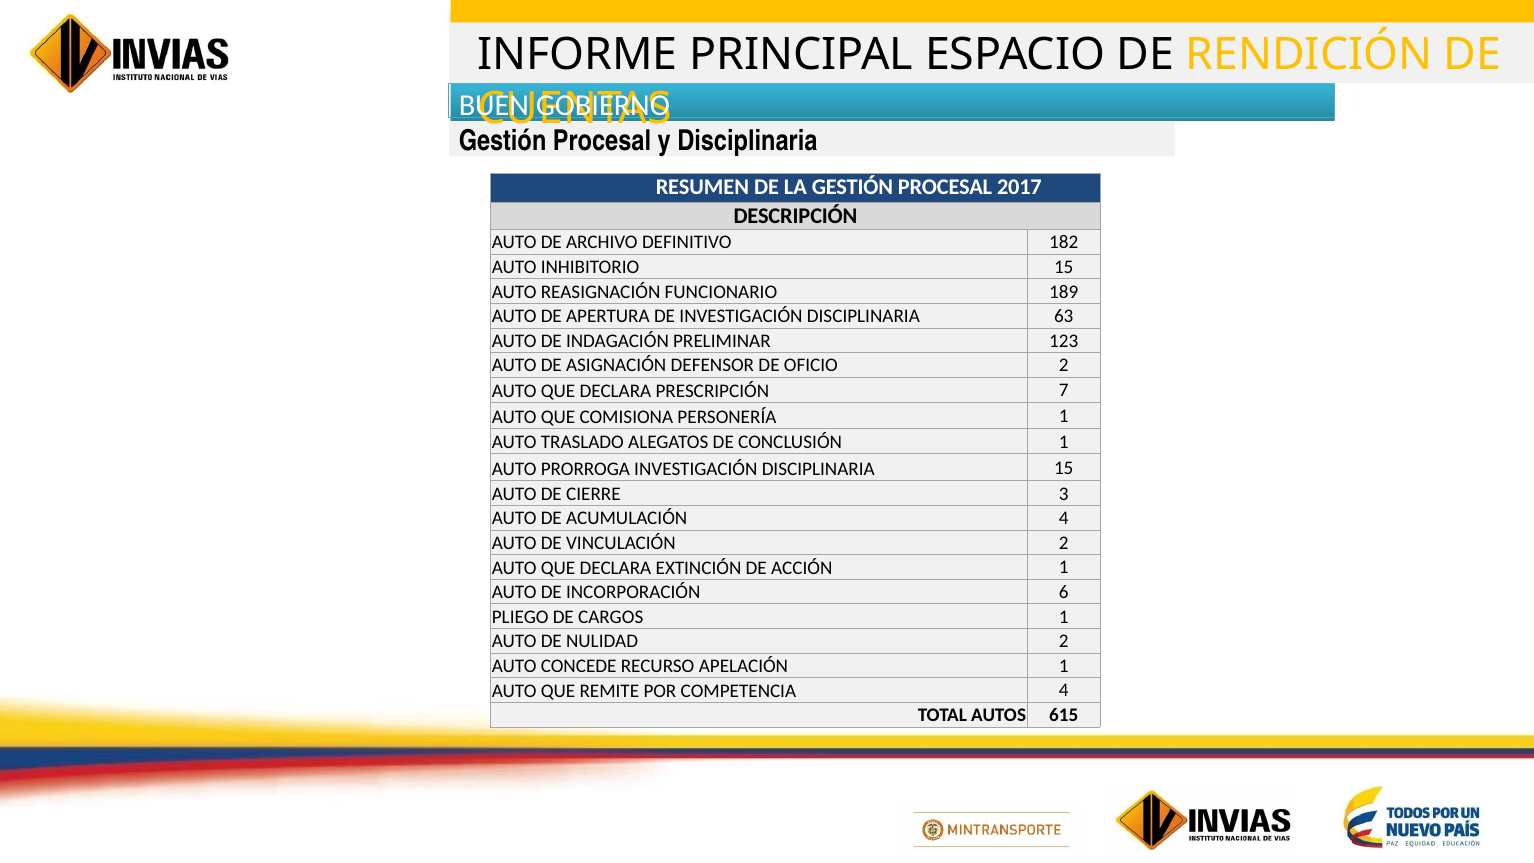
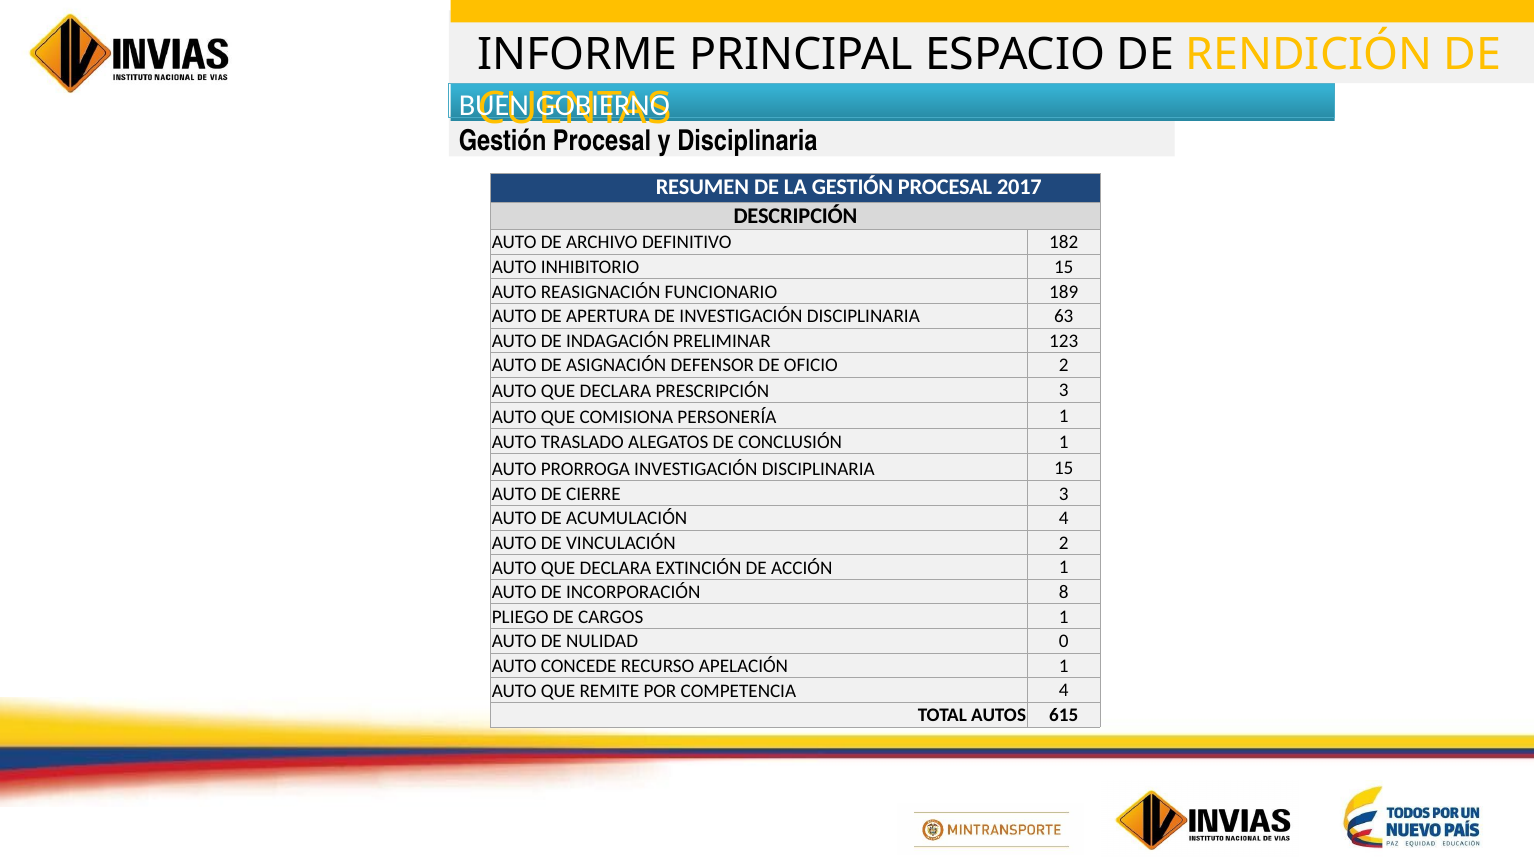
PRESCRIPCIÓN 7: 7 -> 3 (1064, 391)
6: 6 -> 8 (1064, 592)
NULIDAD 2: 2 -> 0 (1064, 641)
